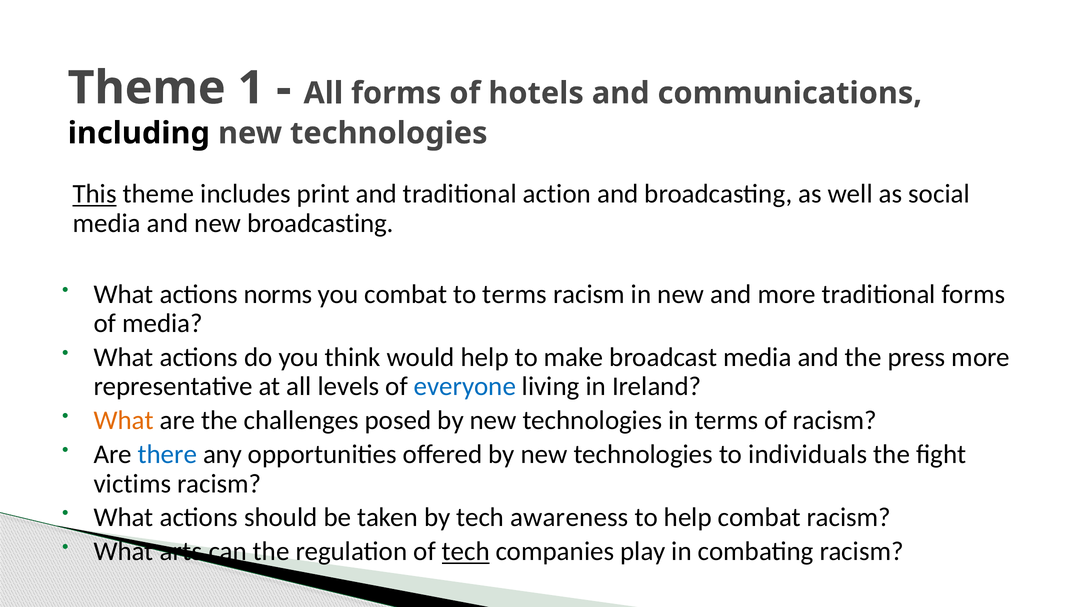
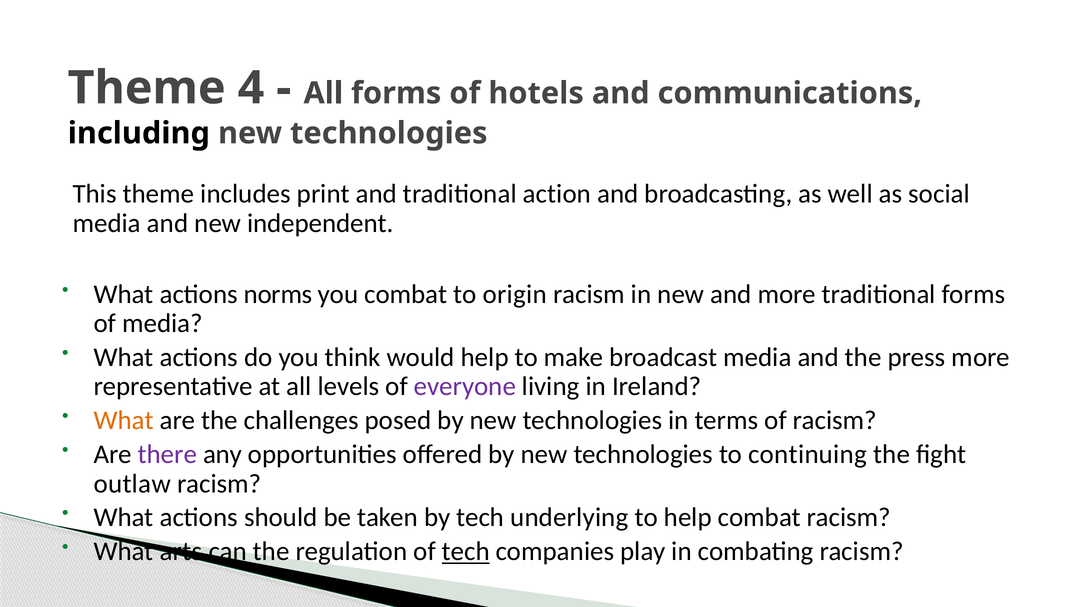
1: 1 -> 4 (251, 88)
This underline: present -> none (95, 194)
new broadcasting: broadcasting -> independent (320, 223)
to terms: terms -> origin (515, 295)
everyone colour: blue -> purple (465, 387)
there colour: blue -> purple (167, 455)
individuals: individuals -> continuing (808, 455)
victims: victims -> outlaw (132, 484)
awareness: awareness -> underlying (569, 518)
